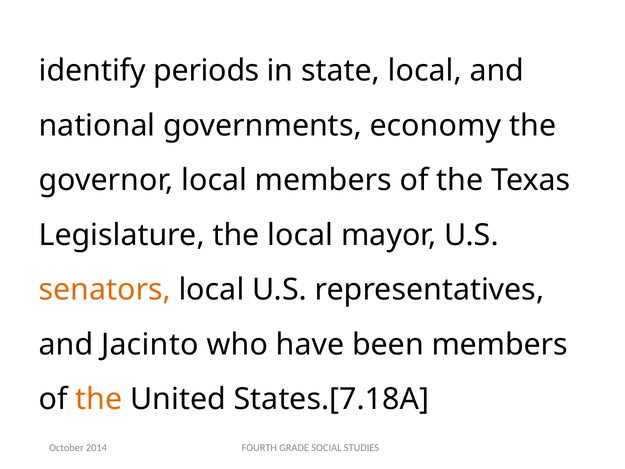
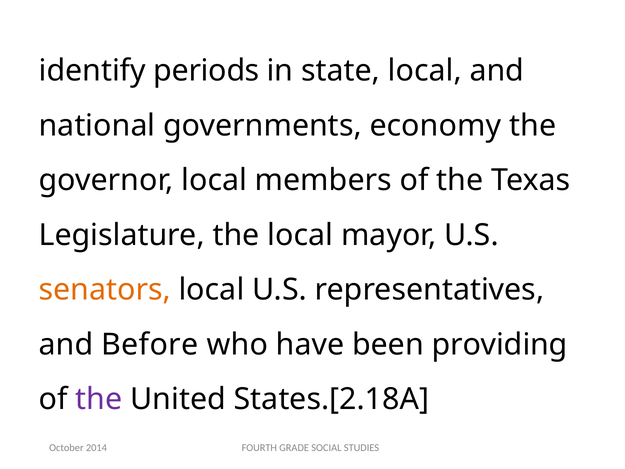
Jacinto: Jacinto -> Before (150, 344)
been members: members -> providing (500, 344)
the colour: orange -> purple (99, 399)
States.[7.18A: States.[7.18A -> States.[2.18A (331, 399)
